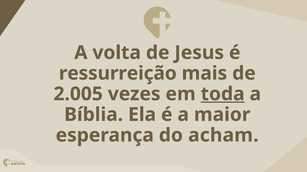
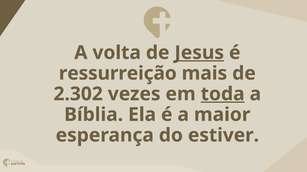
Jesus underline: none -> present (199, 53)
2.005: 2.005 -> 2.302 (78, 94)
acham: acham -> estiver (223, 136)
